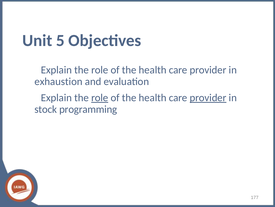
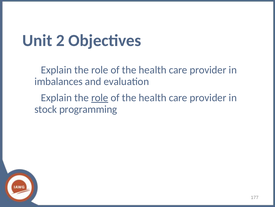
5: 5 -> 2 (60, 40)
exhaustion: exhaustion -> imbalances (59, 81)
provider underline: present -> none (208, 97)
